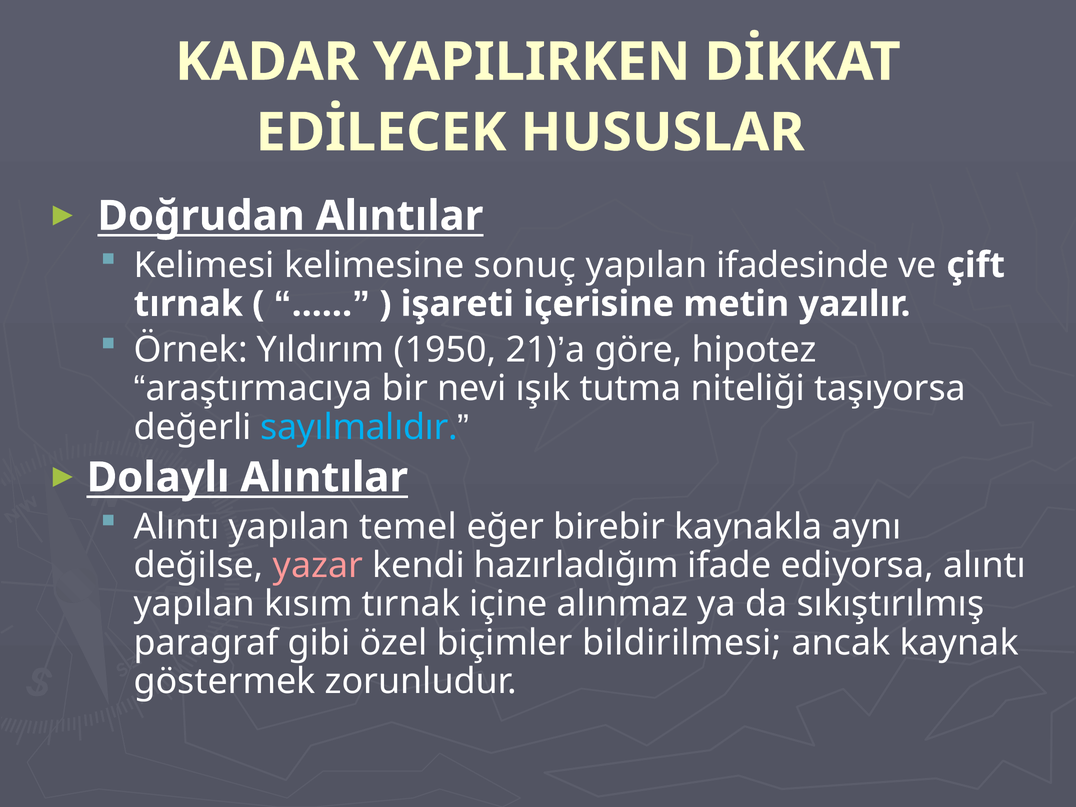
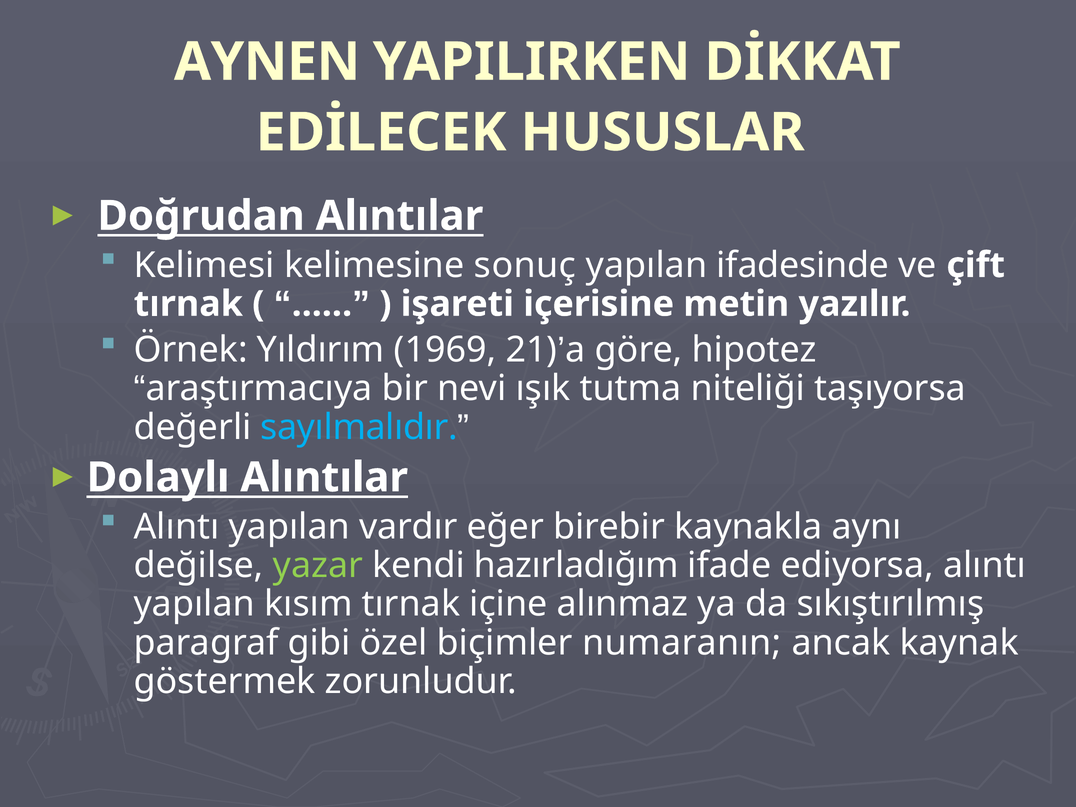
KADAR: KADAR -> AYNEN (267, 62)
1950: 1950 -> 1969 (445, 350)
temel: temel -> vardır (408, 527)
yazar colour: pink -> light green (318, 565)
bildirilmesi: bildirilmesi -> numaranın (682, 643)
